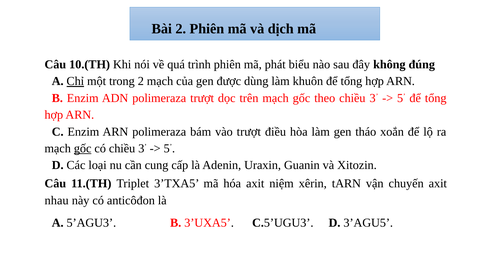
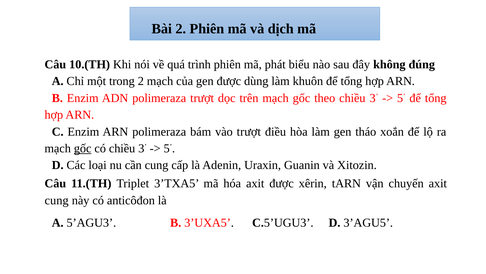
Chỉ underline: present -> none (75, 81)
axit niệm: niệm -> được (282, 183)
nhau: nhau -> cung (57, 200)
